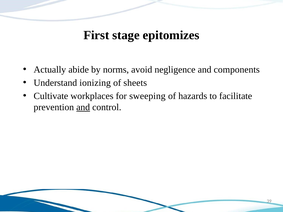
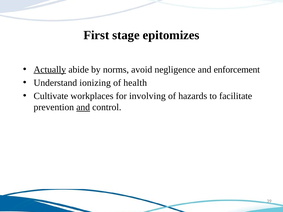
Actually underline: none -> present (50, 70)
components: components -> enforcement (237, 70)
sheets: sheets -> health (135, 83)
sweeping: sweeping -> involving (147, 96)
